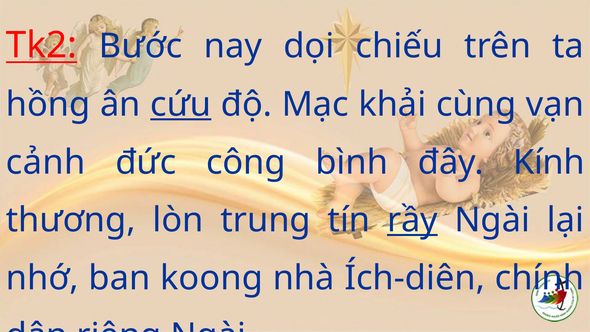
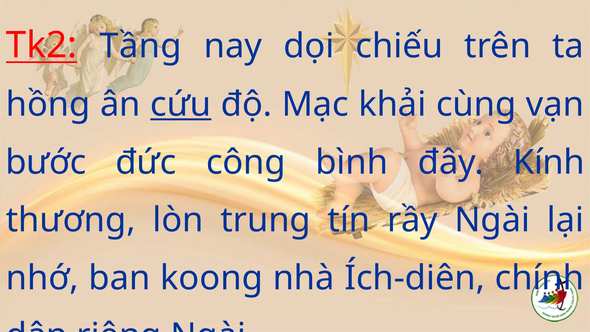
Bước: Bước -> Tầng (141, 46)
cảnh: cảnh -> bước (46, 162)
rầy underline: present -> none (412, 220)
